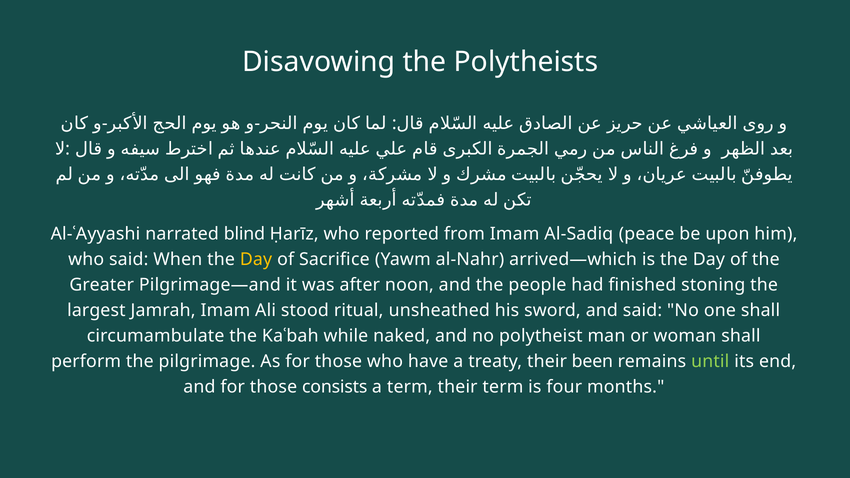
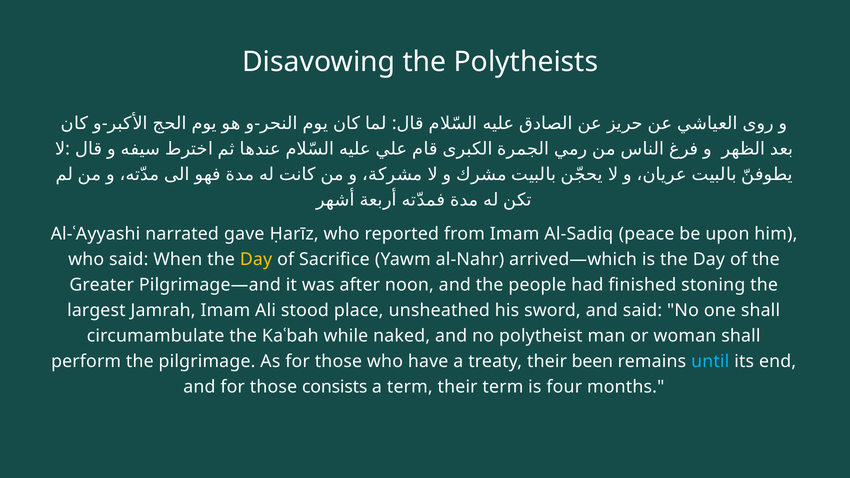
blind: blind -> gave (244, 234)
ritual: ritual -> place (359, 311)
until colour: light green -> light blue (710, 362)
